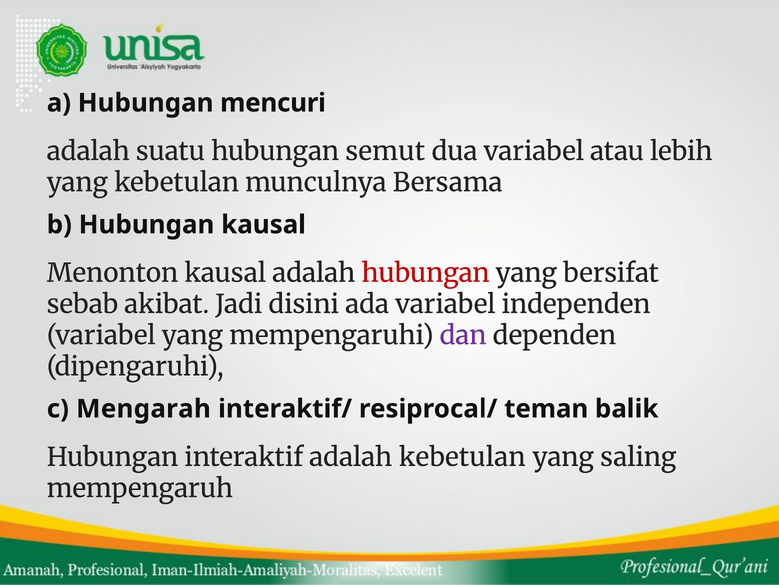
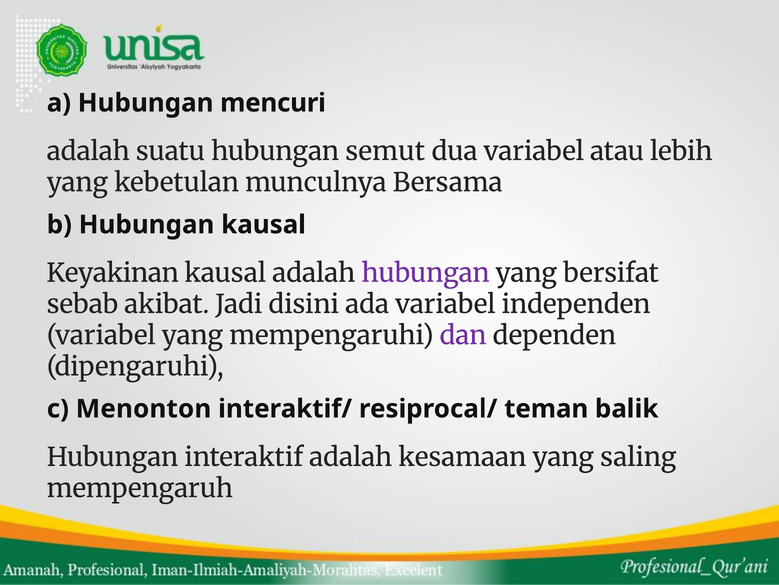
Menonton: Menonton -> Keyakinan (113, 273)
hubungan colour: red -> purple (426, 273)
Mengarah: Mengarah -> Menonton (143, 408)
adalah kebetulan: kebetulan -> kesamaan (462, 457)
